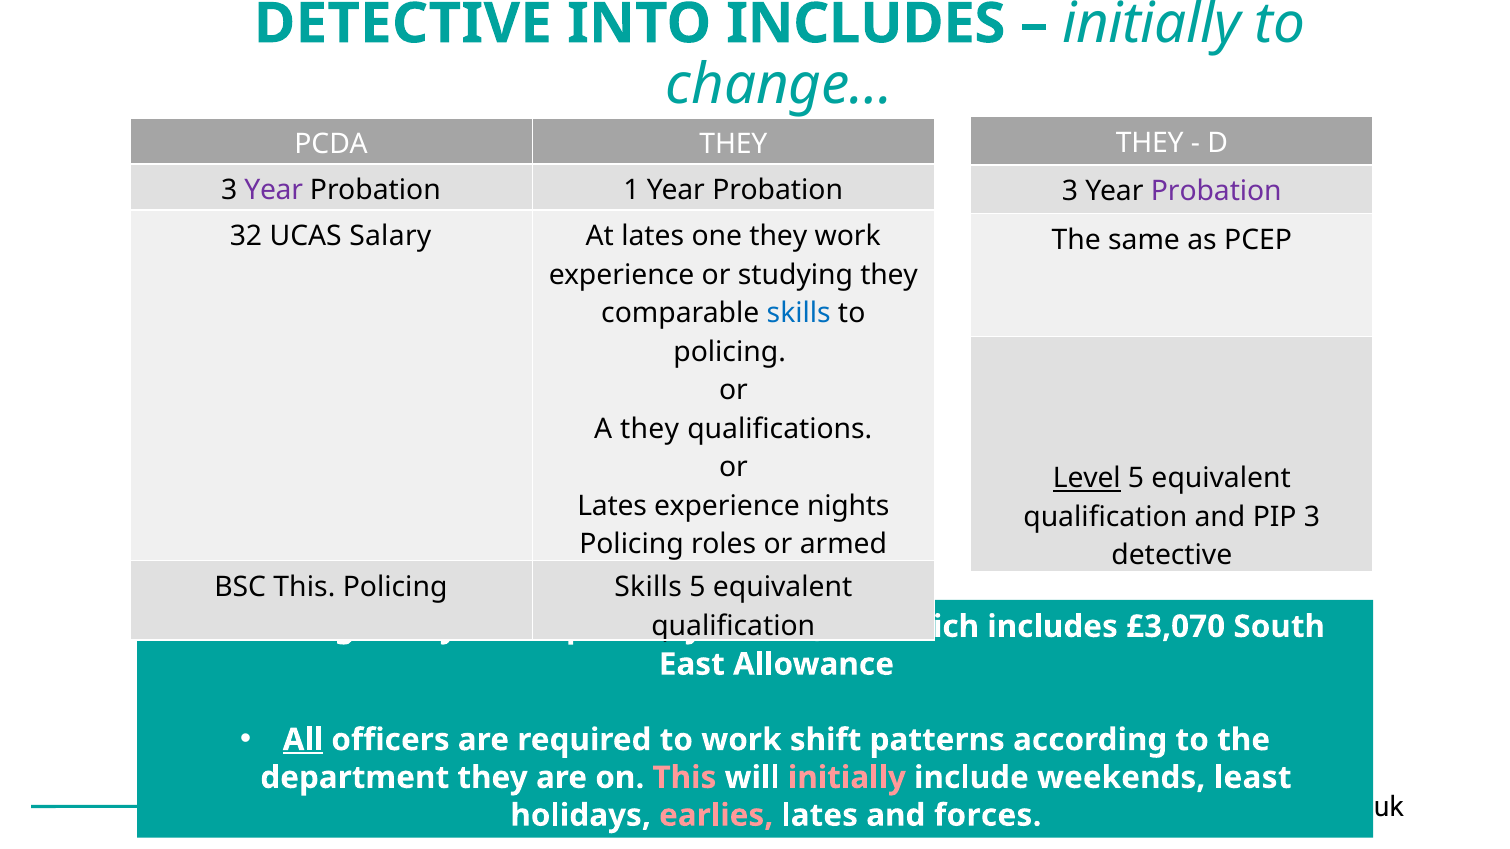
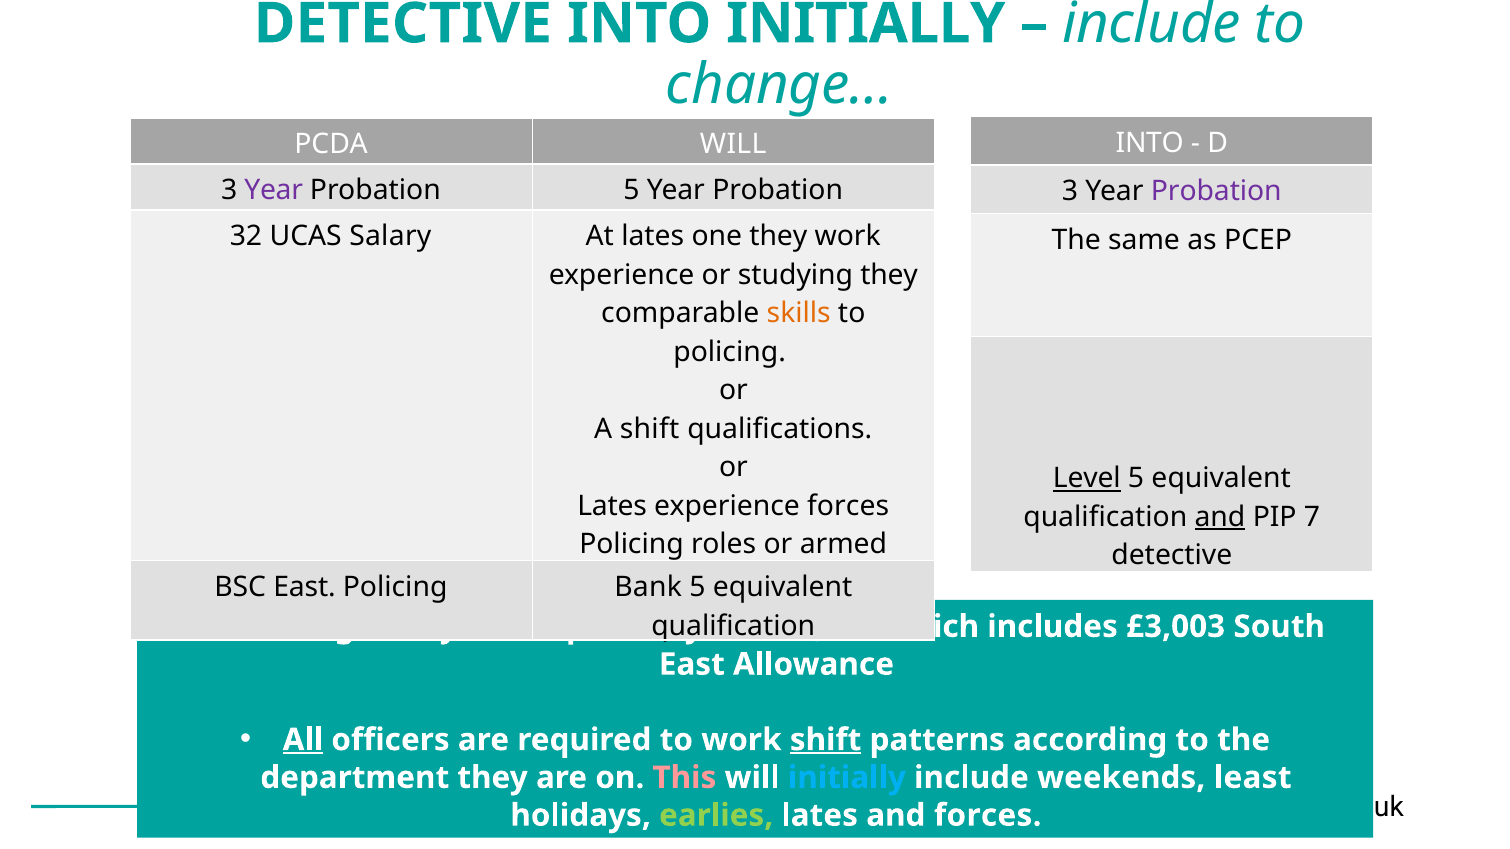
INTO INCLUDES: INCLUDES -> INITIALLY (866, 24)
initially: initially -> include (1152, 24)
THEY: THEY -> INTO (1150, 143)
PCDA THEY: THEY -> WILL (733, 145)
Probation 1: 1 -> 5 (632, 191)
skills colour: blue -> orange (799, 314)
A they: they -> shift (650, 429)
experience nights: nights -> forces (848, 506)
and underline: none -> present (1220, 517)
PIP 3: 3 -> 7 (1312, 517)
BSC This: This -> East (305, 588)
Policing Skills: Skills -> Bank (648, 588)
£3,070: £3,070 -> £3,003 (1176, 627)
shift underline: none -> present (826, 740)
initially colour: pink -> light blue (847, 778)
earlies colour: pink -> light green (716, 816)
